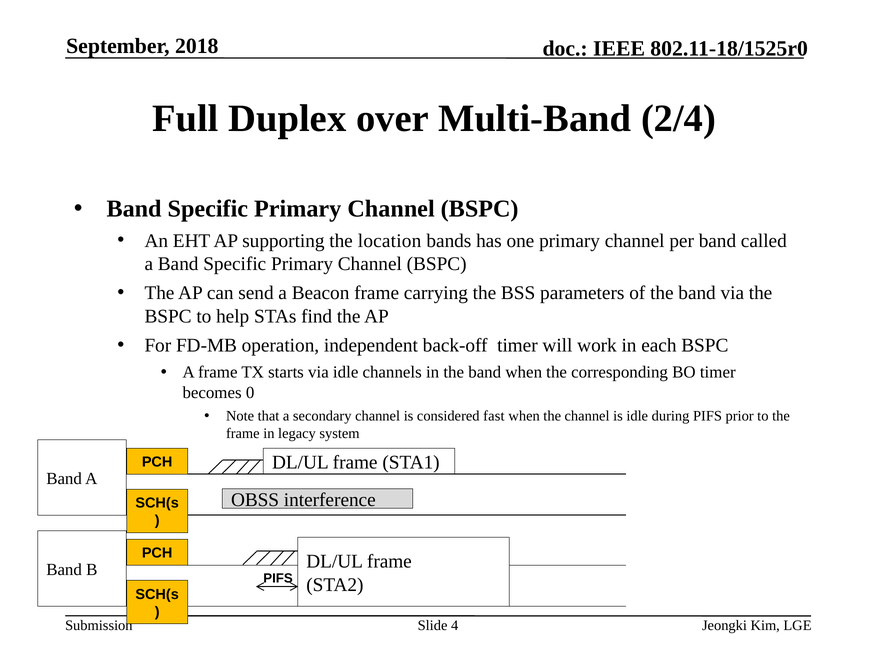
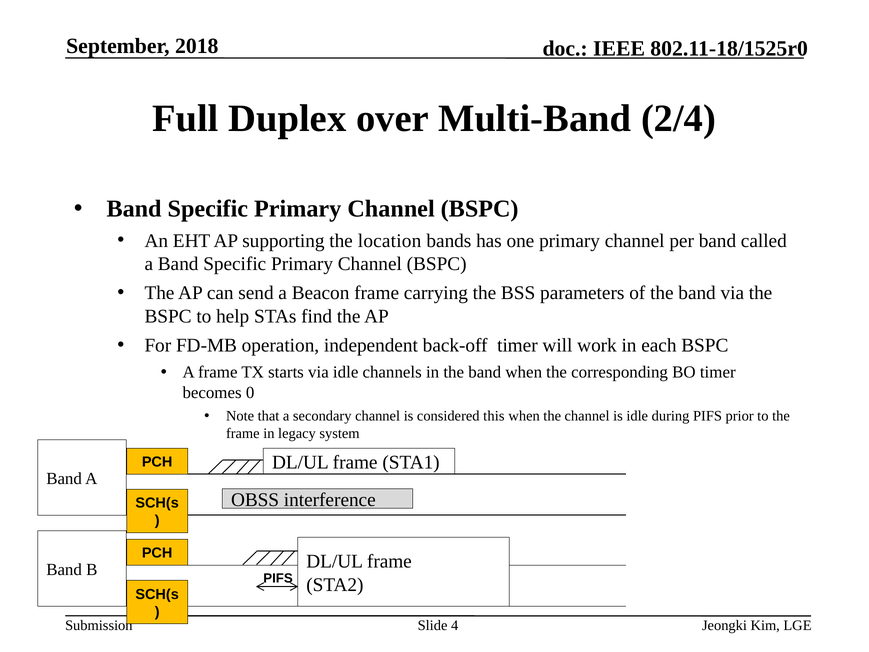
fast: fast -> this (494, 416)
